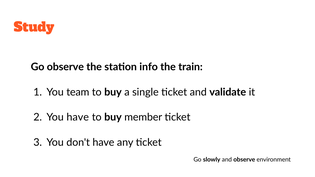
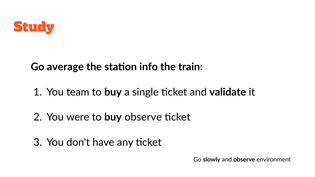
Go observe: observe -> average (65, 67)
You have: have -> were (78, 117)
buy member: member -> observe (143, 117)
